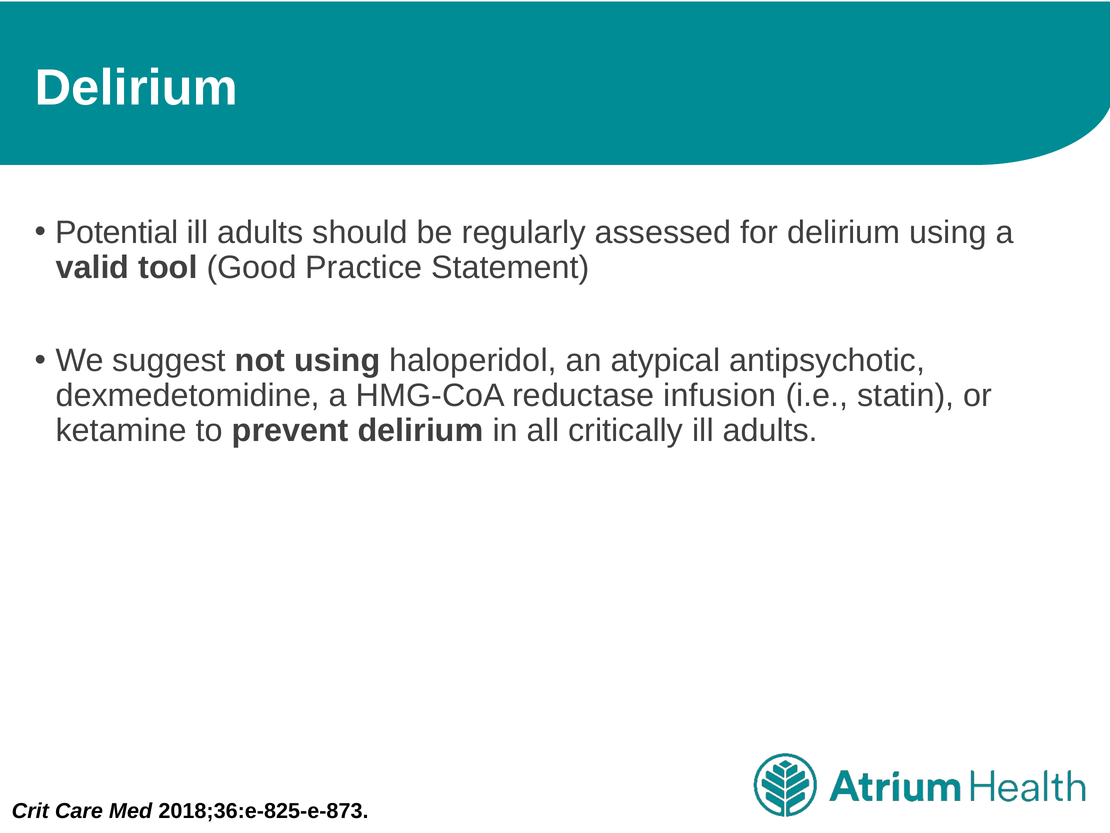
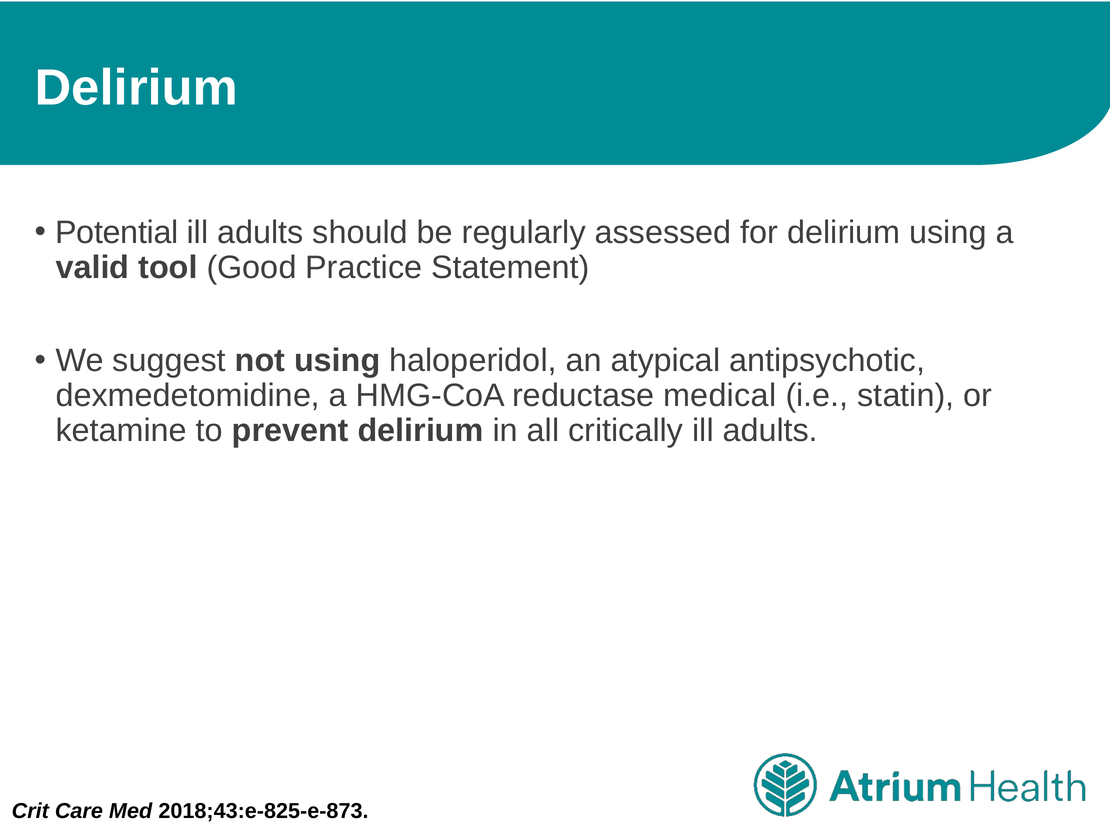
infusion: infusion -> medical (720, 395)
2018;36:e-825-e-873: 2018;36:e-825-e-873 -> 2018;43:e-825-e-873 (263, 811)
